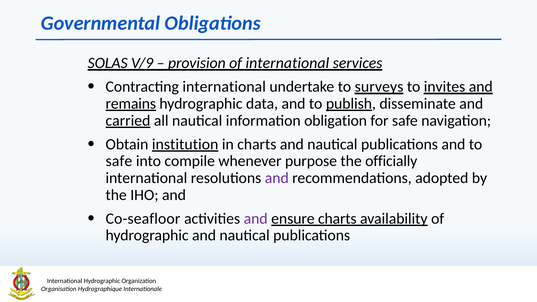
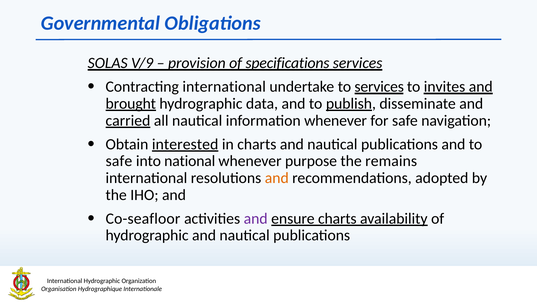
of international: international -> specifications (287, 63)
to surveys: surveys -> services (379, 87)
remains: remains -> brought (131, 104)
information obligation: obligation -> whenever (336, 121)
institution: institution -> interested (185, 144)
compile: compile -> national (190, 161)
officially: officially -> remains (391, 161)
and colour: purple -> orange (277, 178)
